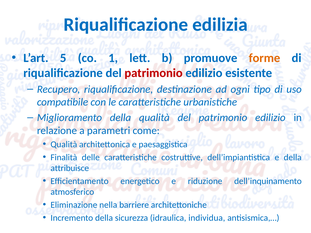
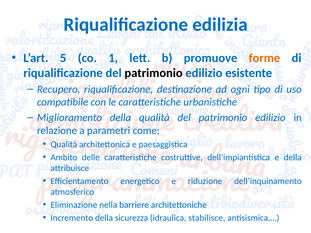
patrimonio colour: red -> black (154, 73)
Finalità: Finalità -> Ambito (64, 157)
individua: individua -> stabilisce (207, 218)
